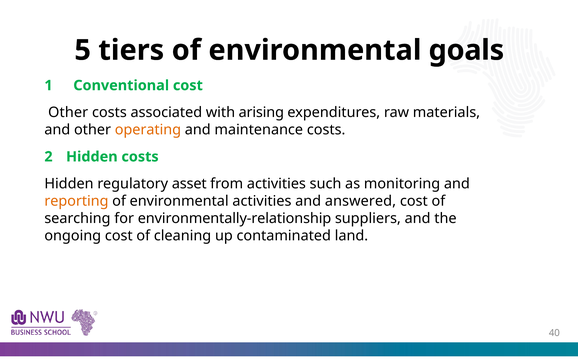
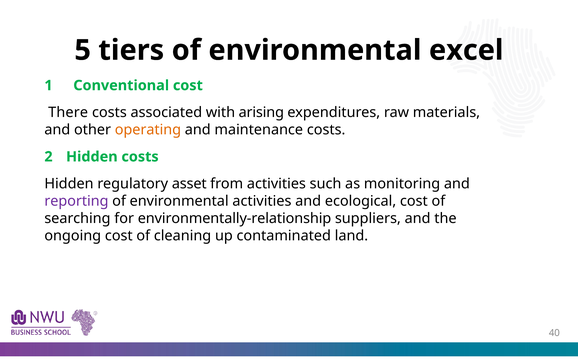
goals: goals -> excel (466, 50)
Other: Other -> There (68, 112)
reporting colour: orange -> purple (76, 201)
answered: answered -> ecological (361, 201)
